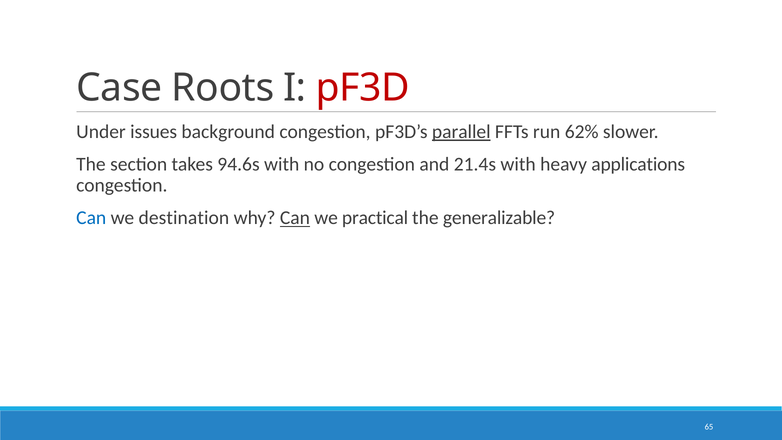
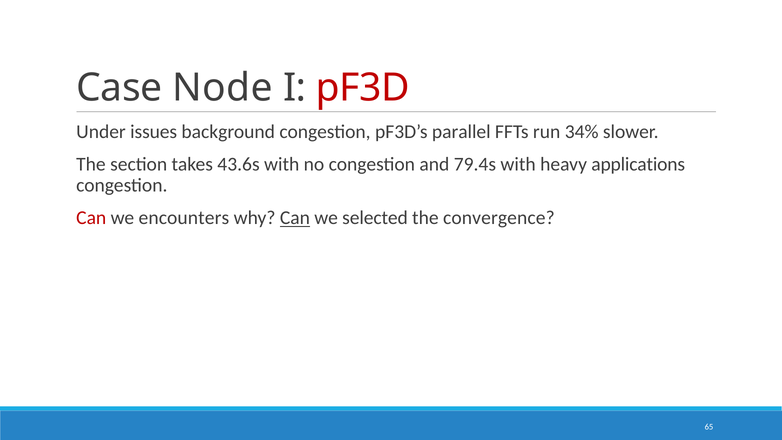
Roots: Roots -> Node (223, 88)
parallel underline: present -> none (461, 132)
62%: 62% -> 34% (582, 132)
94.6s: 94.6s -> 43.6s (239, 164)
21.4s: 21.4s -> 79.4s (475, 164)
Can colour: blue -> red (91, 218)
destination: destination -> encounters (184, 218)
practical: practical -> selected (375, 218)
generalizable: generalizable -> convergence (499, 218)
